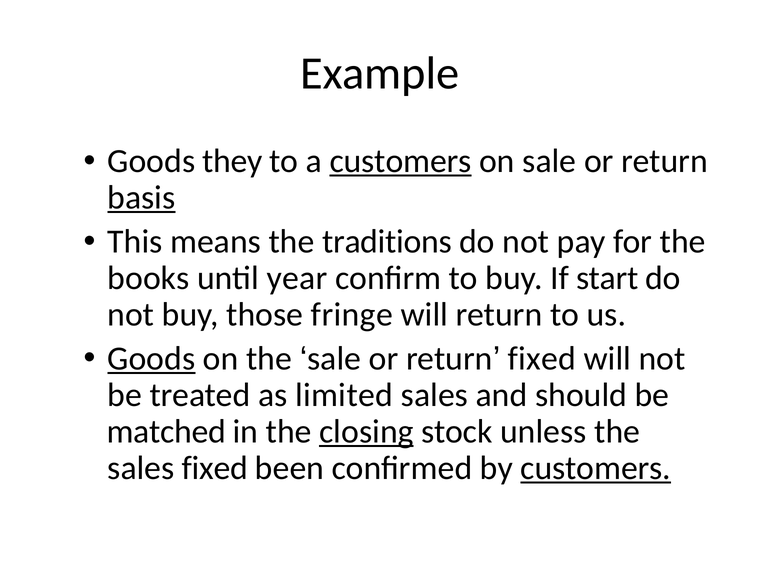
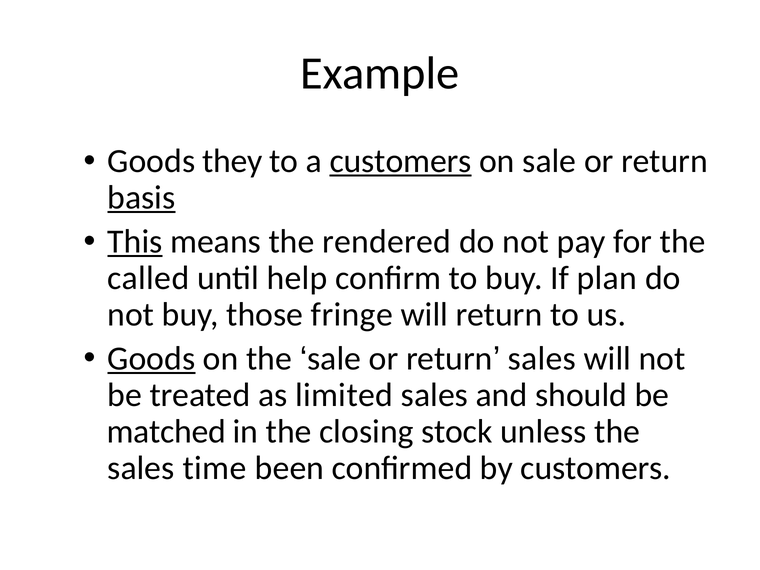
This underline: none -> present (135, 242)
traditions: traditions -> rendered (387, 242)
books: books -> called (148, 278)
year: year -> help (297, 278)
start: start -> plan (607, 278)
return fixed: fixed -> sales (542, 358)
closing underline: present -> none (366, 432)
sales fixed: fixed -> time (215, 468)
customers underline: present -> none (596, 468)
